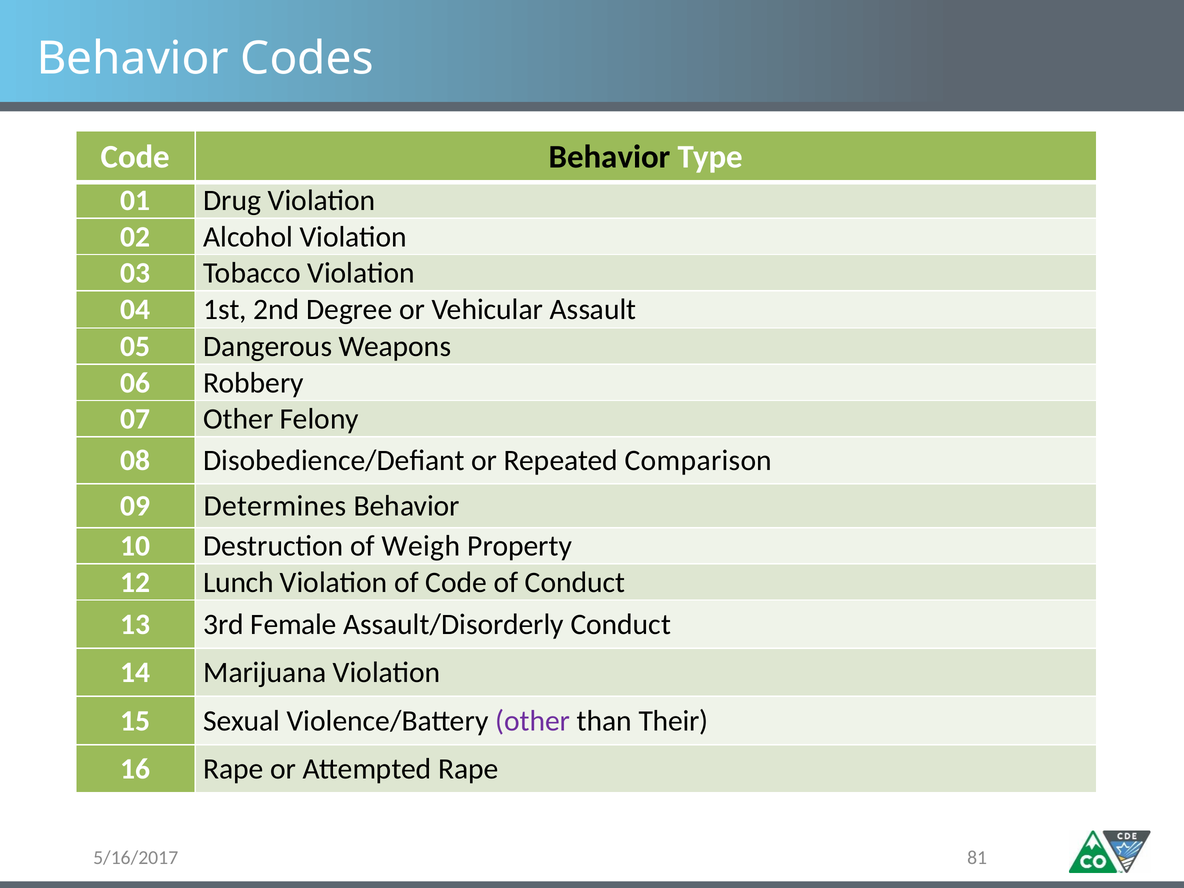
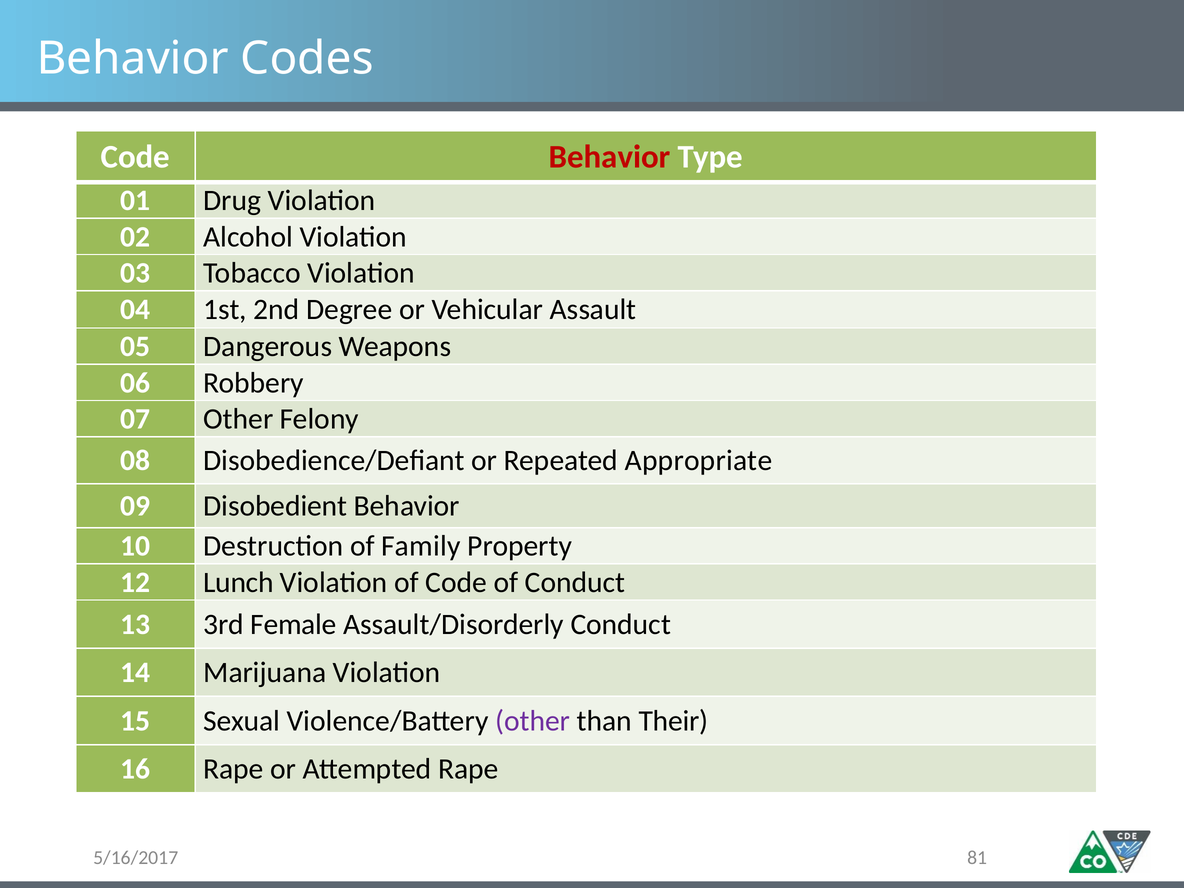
Behavior colour: black -> red (610, 157)
Comparison: Comparison -> Appropriate (698, 461)
Determines: Determines -> Disobedient (275, 506)
Weigh: Weigh -> Family (421, 546)
